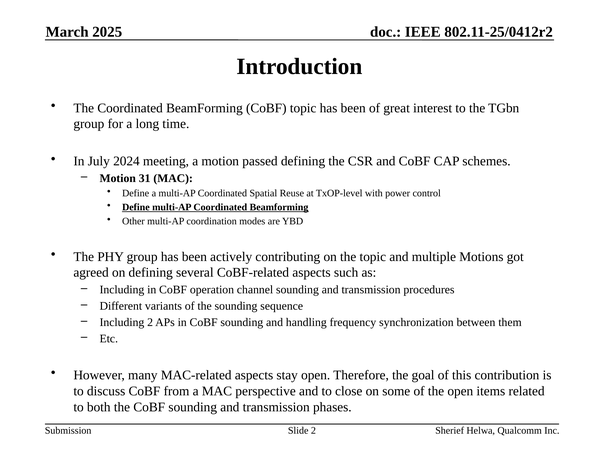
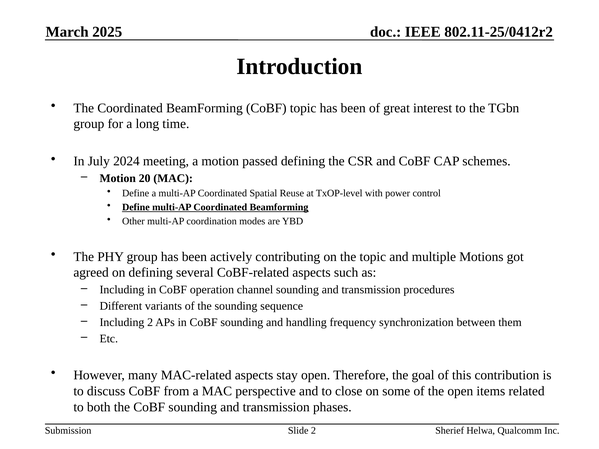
31: 31 -> 20 (145, 178)
